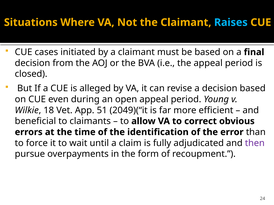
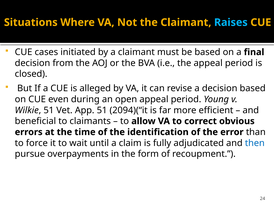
Wilkie 18: 18 -> 51 (49, 110)
2049)(“it: 2049)(“it -> 2094)(“it (129, 110)
then colour: purple -> blue (255, 143)
